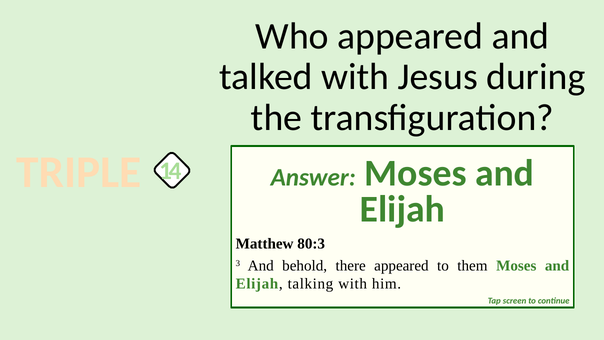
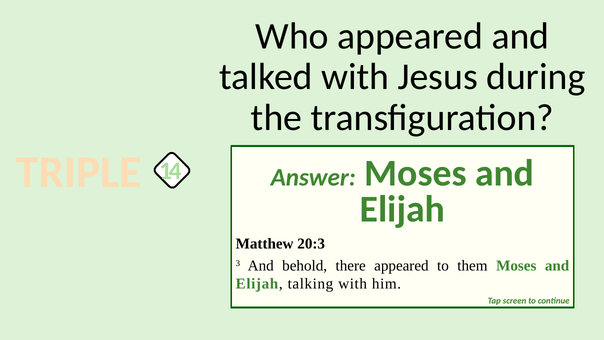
80:3: 80:3 -> 20:3 (311, 244)
